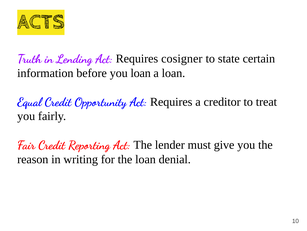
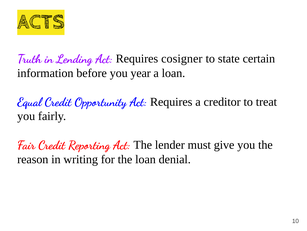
you loan: loan -> year (141, 73)
